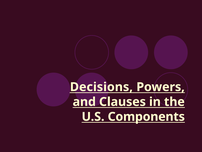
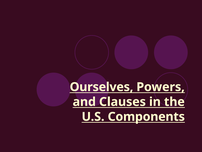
Decisions: Decisions -> Ourselves (101, 87)
